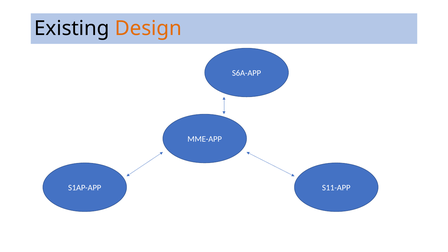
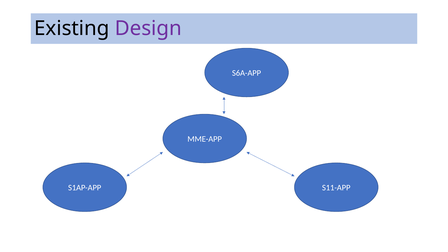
Design colour: orange -> purple (148, 29)
